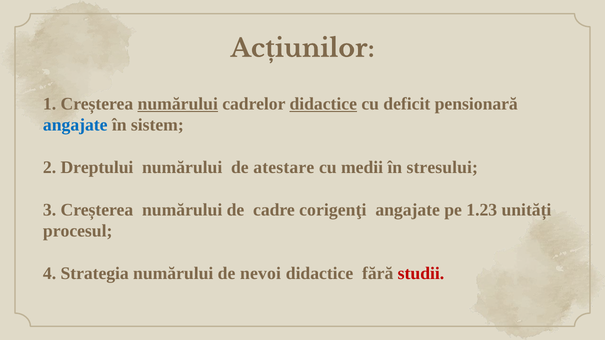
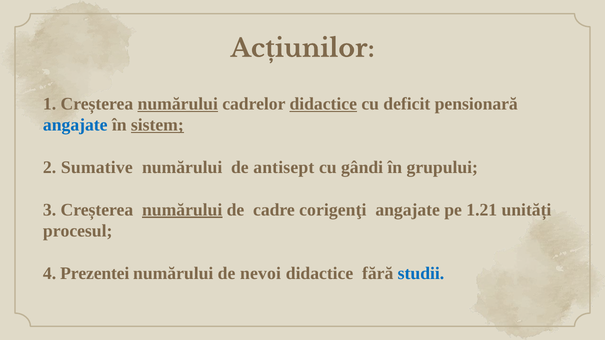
sistem underline: none -> present (157, 125)
Dreptului: Dreptului -> Sumative (97, 168)
atestare: atestare -> antisept (284, 168)
medii: medii -> gândi (362, 168)
stresului: stresului -> grupului (442, 168)
numărului underline: none -> present (182, 210)
1.23: 1.23 -> 1.21 (482, 210)
Strategia: Strategia -> Prezentei (95, 273)
studii colour: red -> blue (421, 273)
